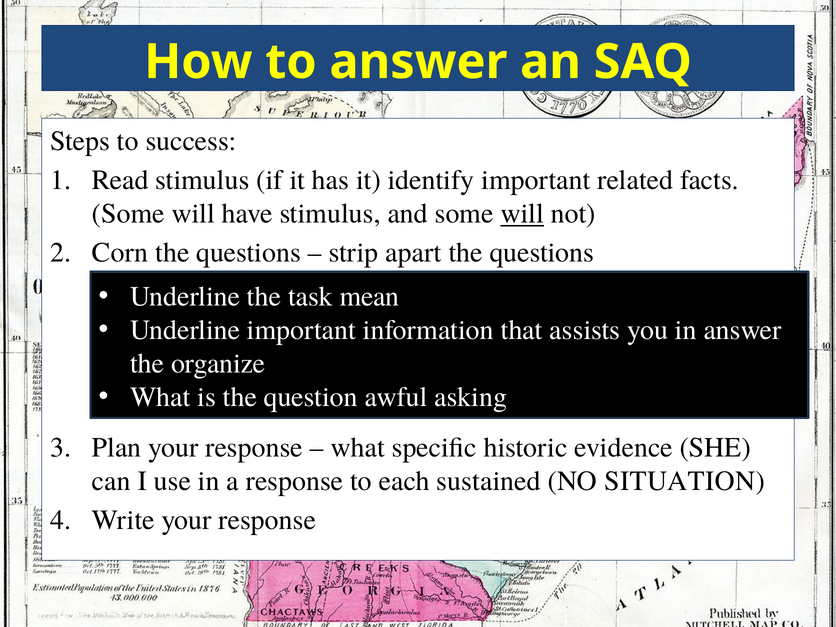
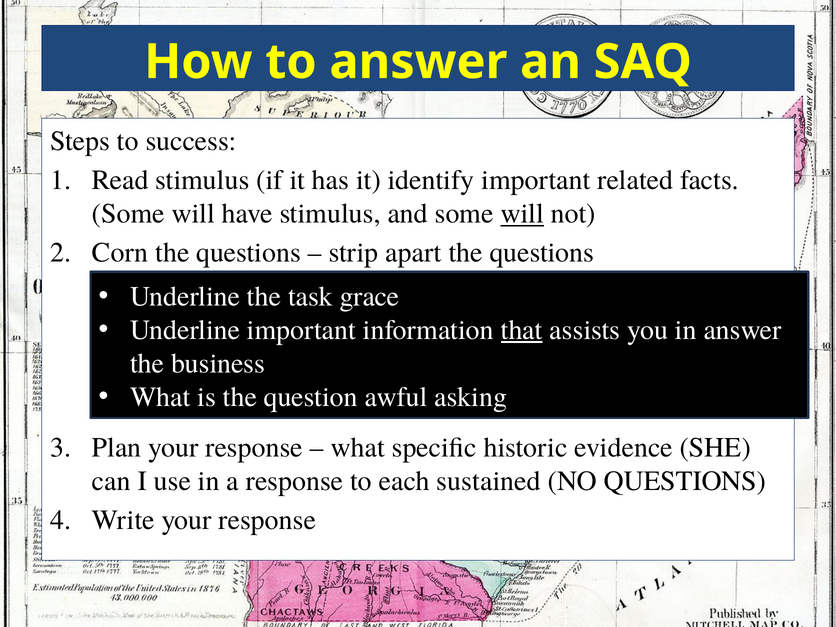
mean: mean -> grace (370, 297)
that underline: none -> present (522, 330)
organize: organize -> business (218, 364)
NO SITUATION: SITUATION -> QUESTIONS (685, 481)
